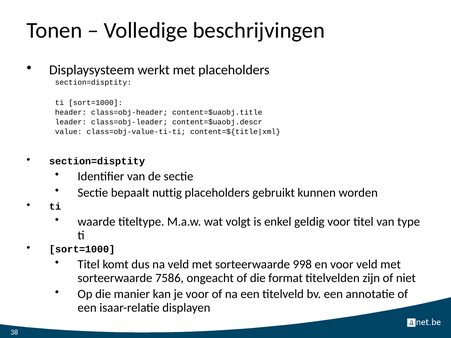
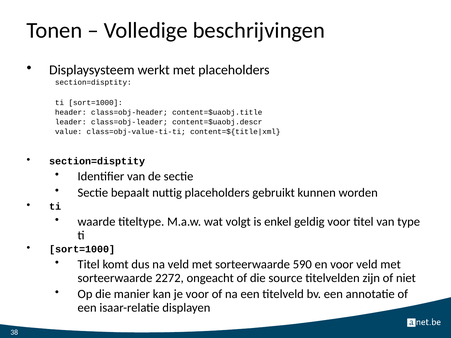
998: 998 -> 590 (302, 265)
7586: 7586 -> 2272 (169, 278)
format: format -> source (286, 278)
